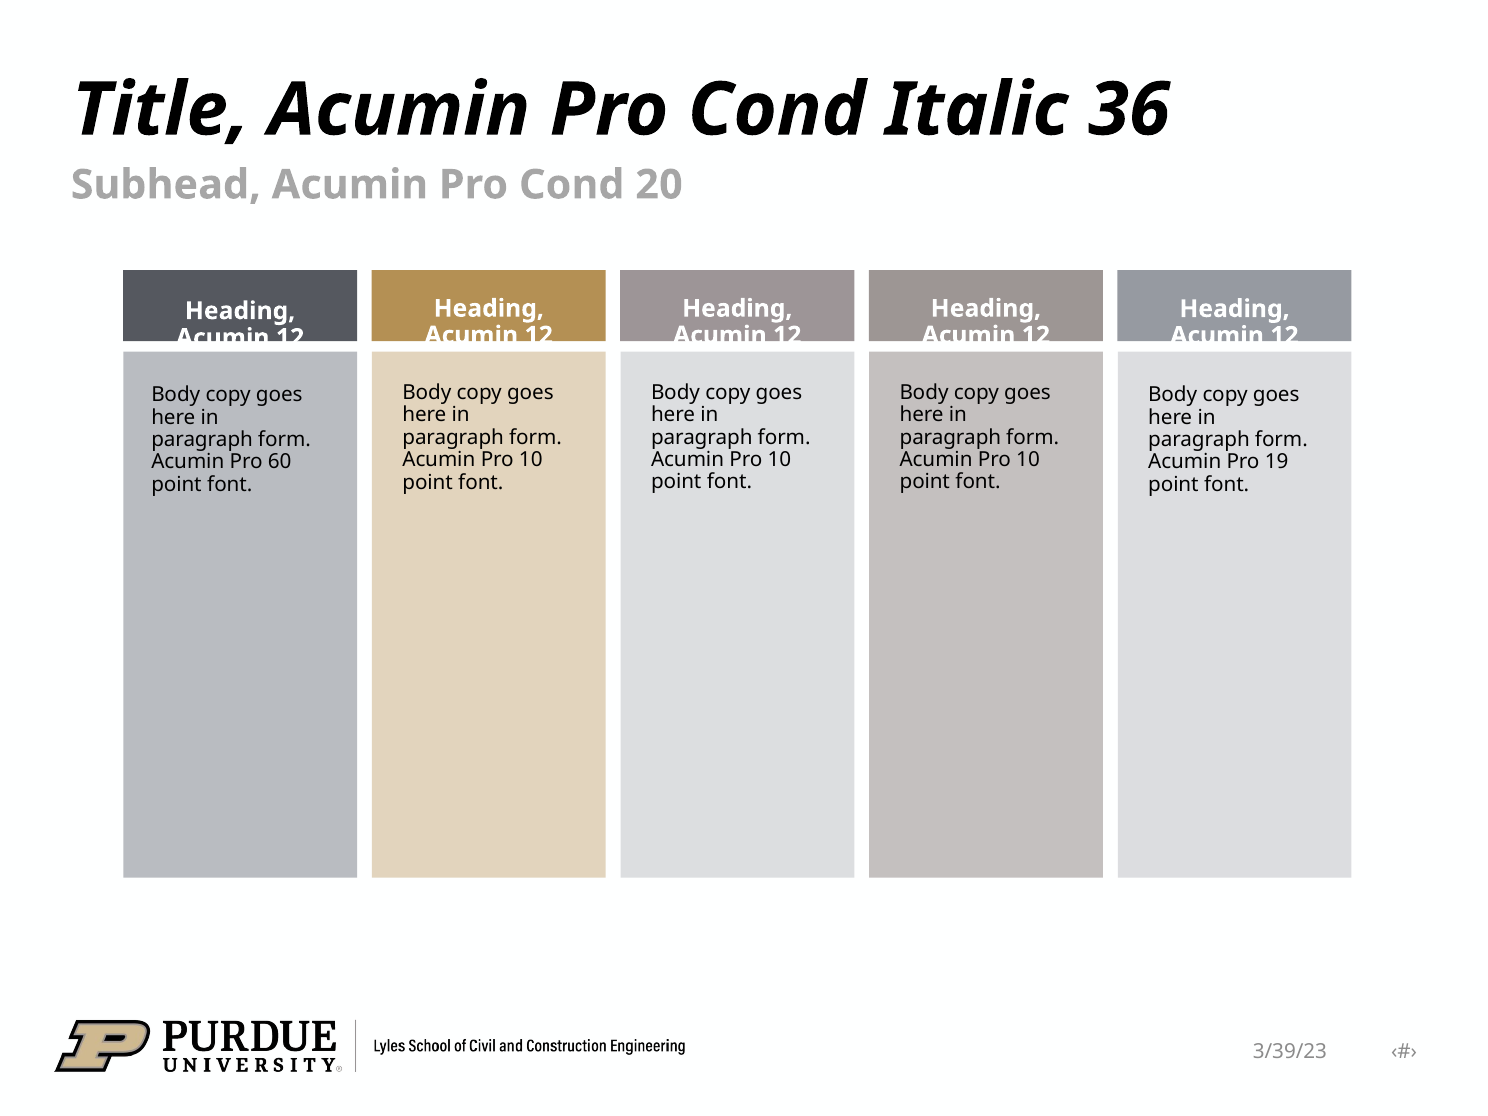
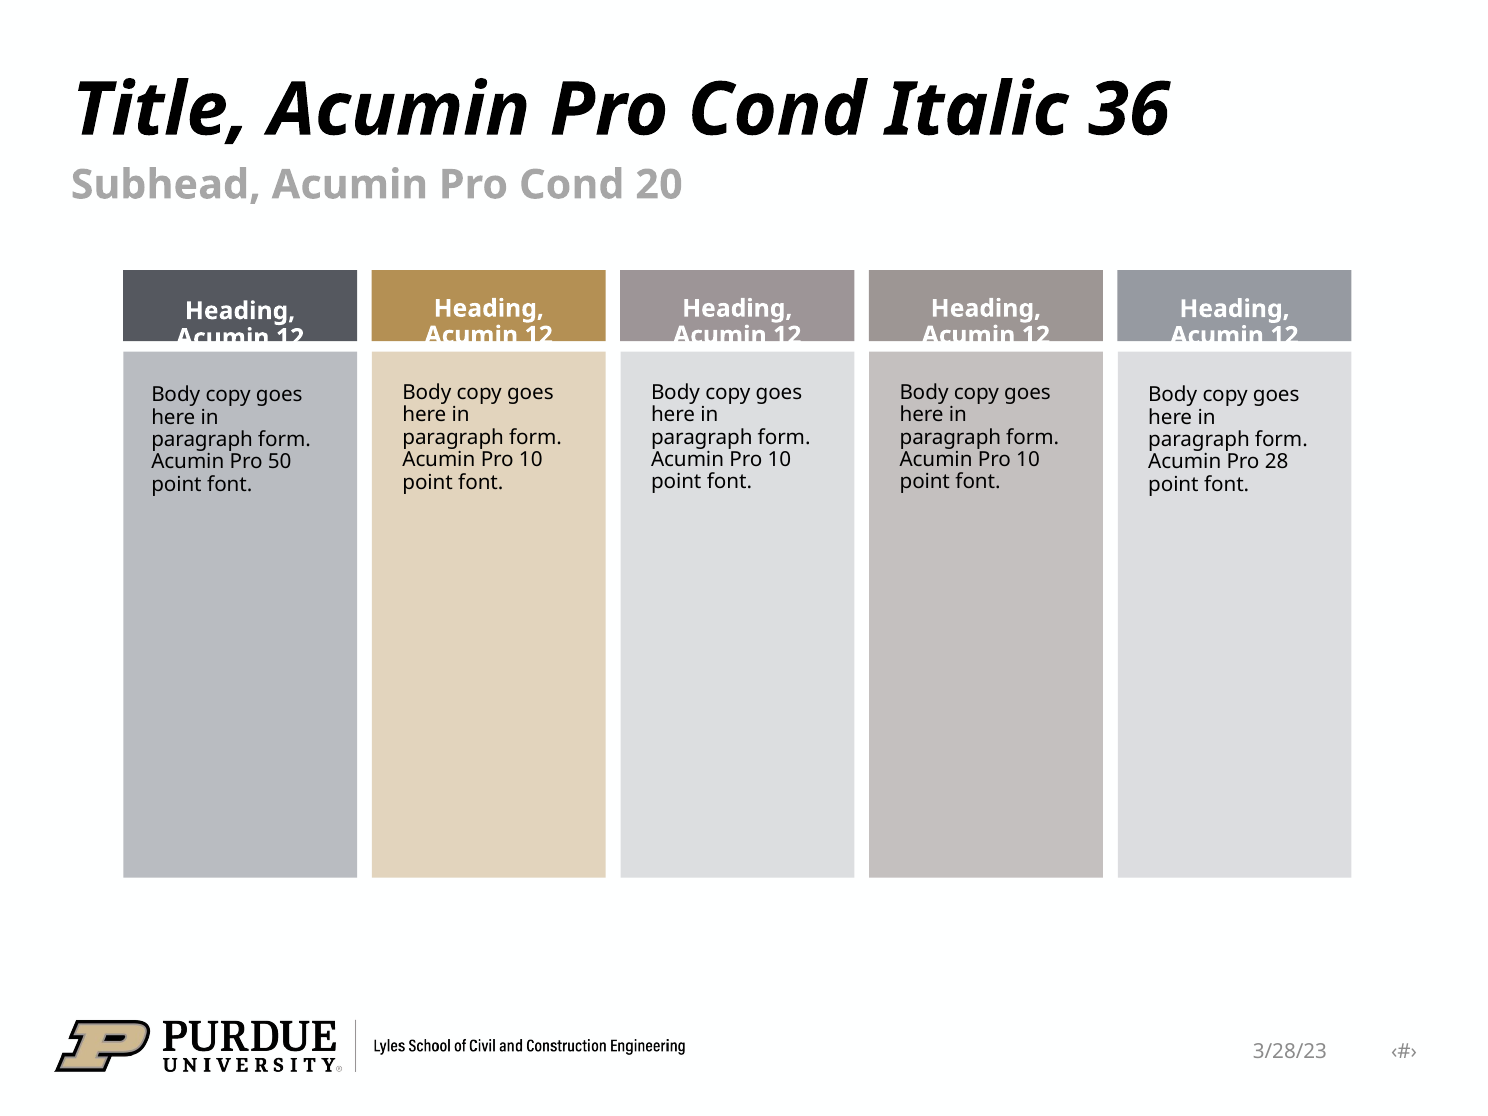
60: 60 -> 50 (280, 462)
19: 19 -> 28 (1277, 462)
3/39/23: 3/39/23 -> 3/28/23 (1290, 1052)
